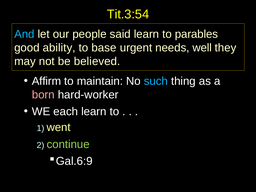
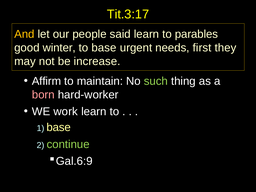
Tit.3:54: Tit.3:54 -> Tit.3:17 (128, 14)
And colour: light blue -> yellow (24, 34)
ability: ability -> winter (59, 48)
well: well -> first (202, 48)
believed: believed -> increase (97, 61)
such colour: light blue -> light green (156, 81)
each: each -> work (66, 112)
1 went: went -> base (59, 127)
